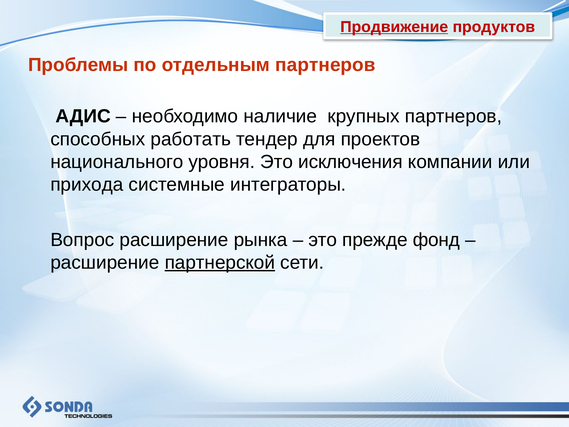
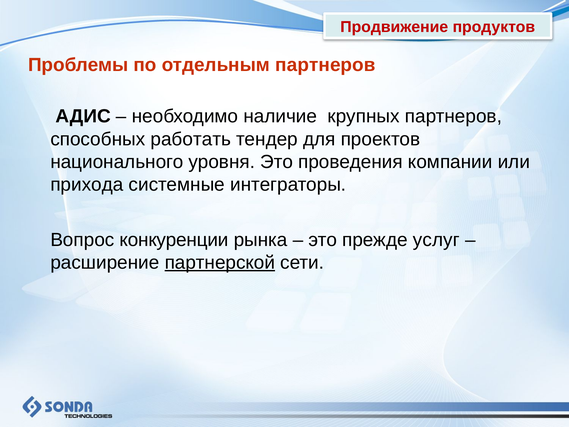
Продвижение underline: present -> none (394, 27)
исключения: исключения -> проведения (350, 162)
Вопрос расширение: расширение -> конкуренции (174, 240)
фонд: фонд -> услуг (436, 240)
